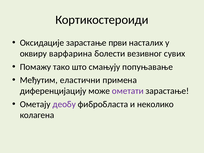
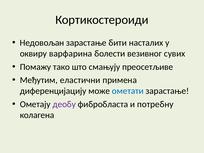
Оксидације: Оксидације -> Недовољан (42, 43)
први: први -> бити (118, 43)
попуњавање: попуњавање -> преосетљиве (148, 67)
ометати colour: purple -> blue (128, 91)
неколико: неколико -> потребну (155, 104)
